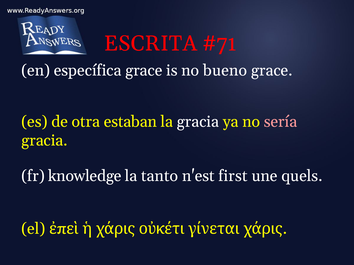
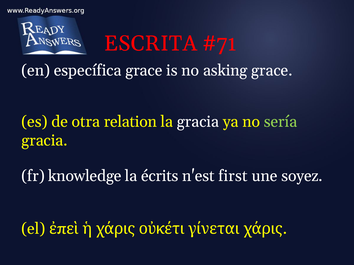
bueno: bueno -> asking (225, 71)
estaban: estaban -> relation (130, 122)
sería colour: pink -> light green (281, 122)
tanto: tanto -> écrits (160, 176)
quels: quels -> soyez (302, 176)
